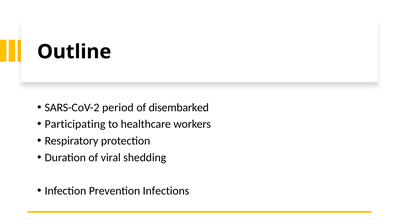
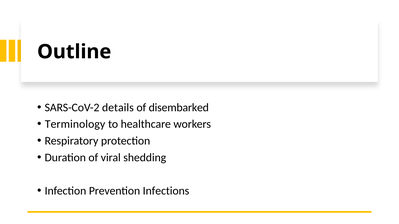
period: period -> details (118, 108)
Participating: Participating -> Terminology (75, 124)
